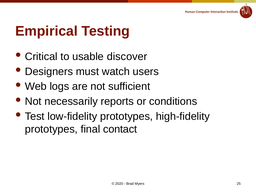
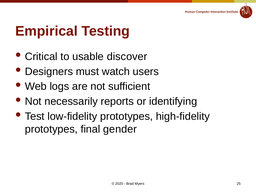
conditions: conditions -> identifying (173, 101)
contact: contact -> gender (120, 129)
